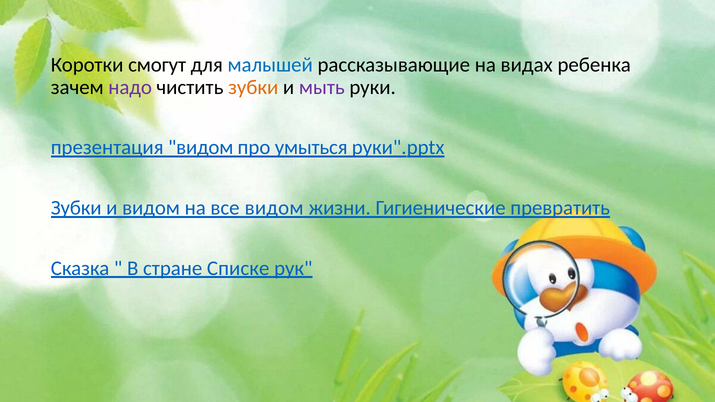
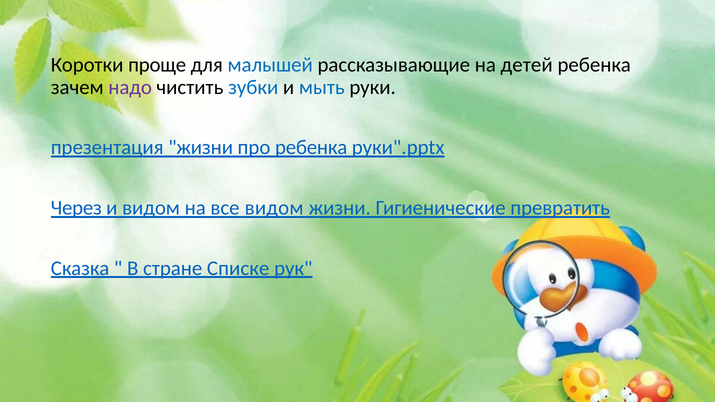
смогут: смогут -> проще (157, 65)
видах: видах -> детей (527, 65)
зубки colour: orange -> blue (253, 87)
мыть colour: purple -> blue (322, 87)
презентация видом: видом -> жизни (201, 148)
про умыться: умыться -> ребенка (311, 148)
Зубки: Зубки -> Через (76, 208)
